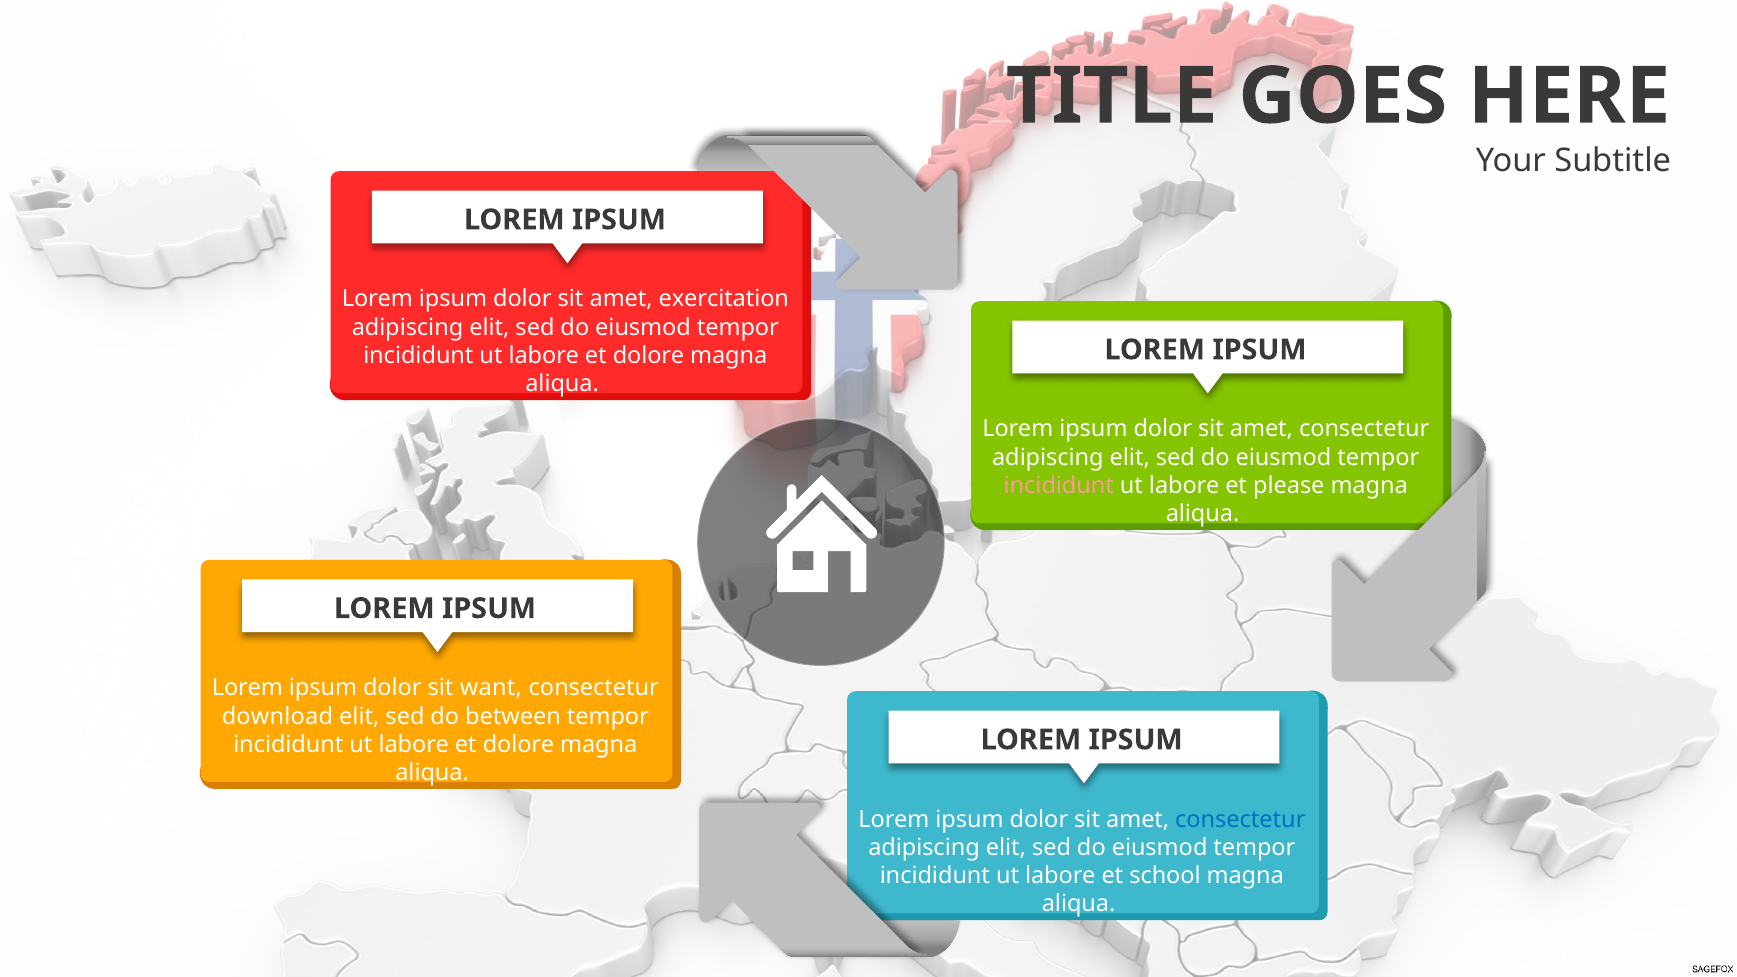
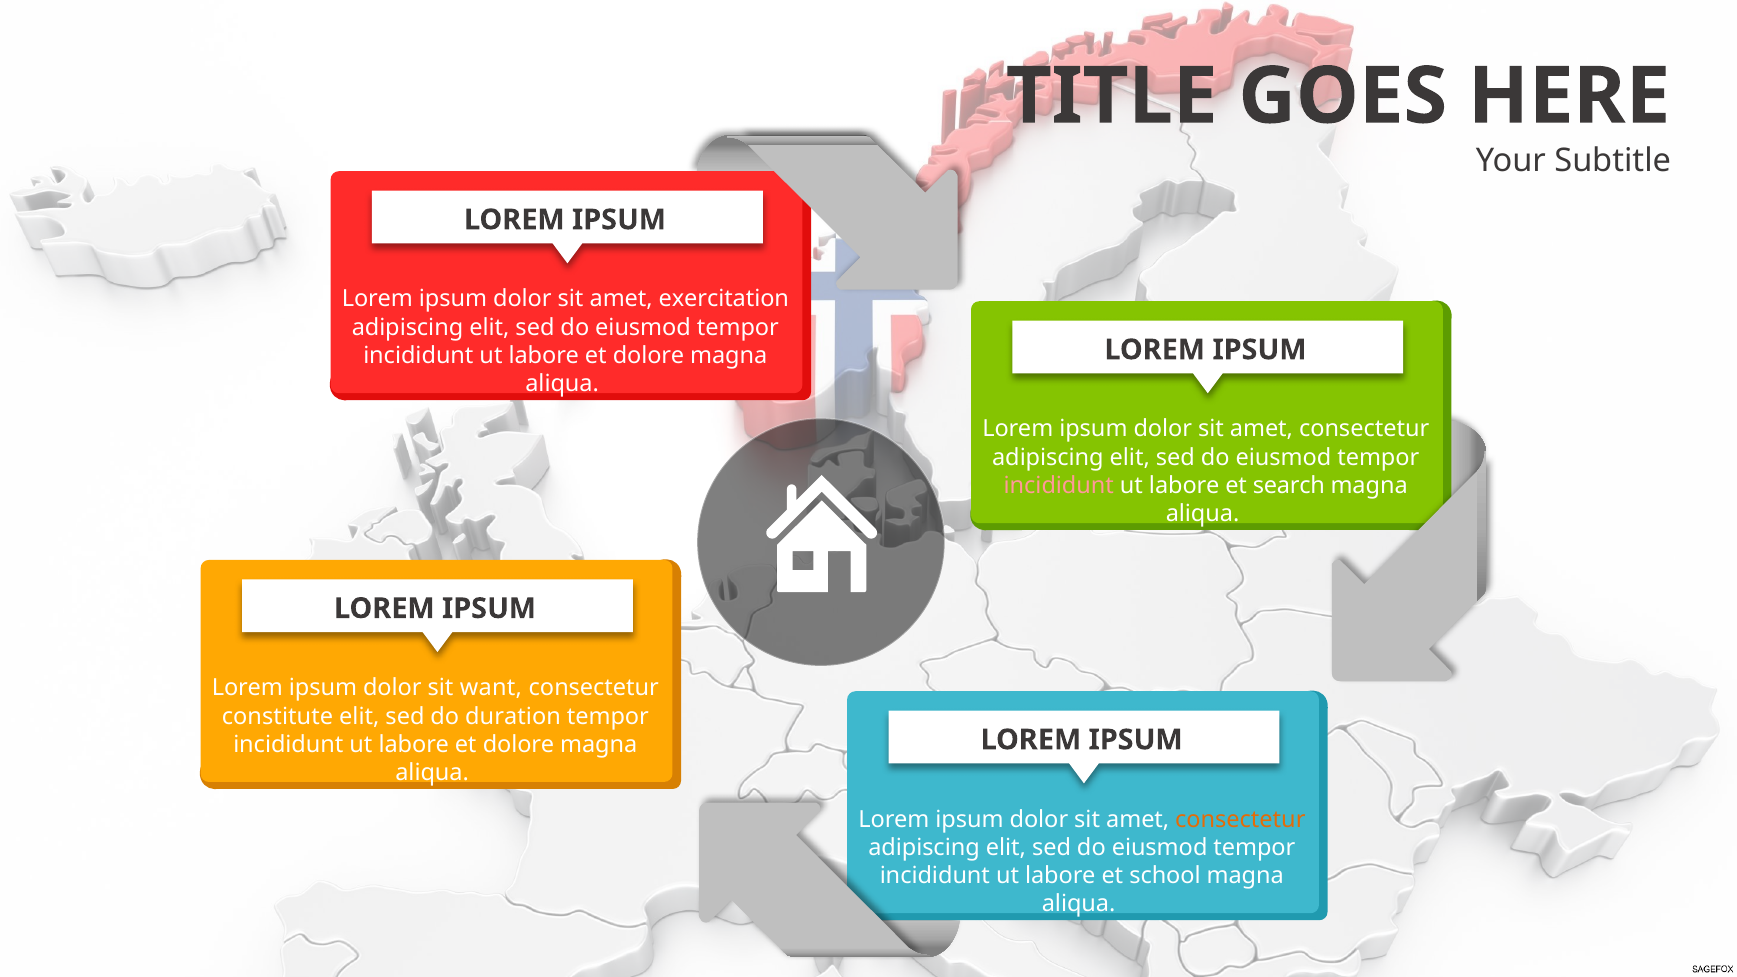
please: please -> search (1289, 486)
download: download -> constitute (277, 716)
between: between -> duration (513, 716)
consectetur colour: blue -> orange (1240, 819)
